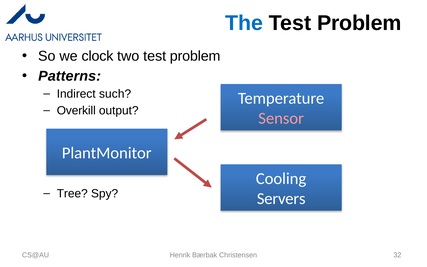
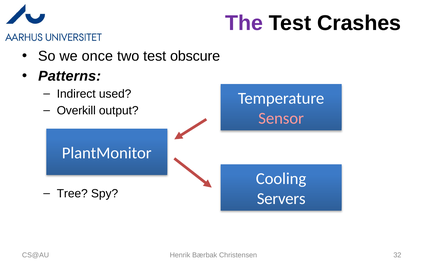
The colour: blue -> purple (244, 23)
Problem: Problem -> Crashes (359, 23)
clock: clock -> once (97, 56)
two test problem: problem -> obscure (195, 56)
such: such -> used (115, 94)
